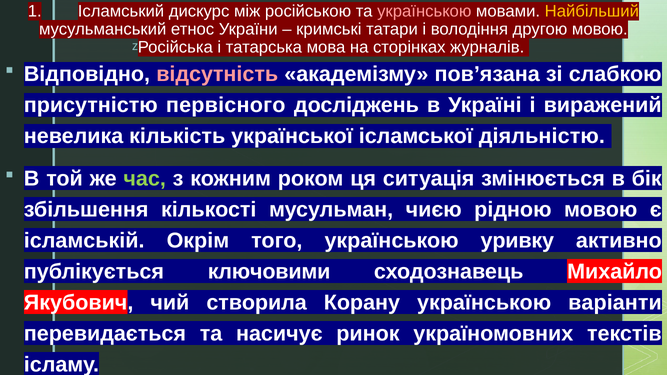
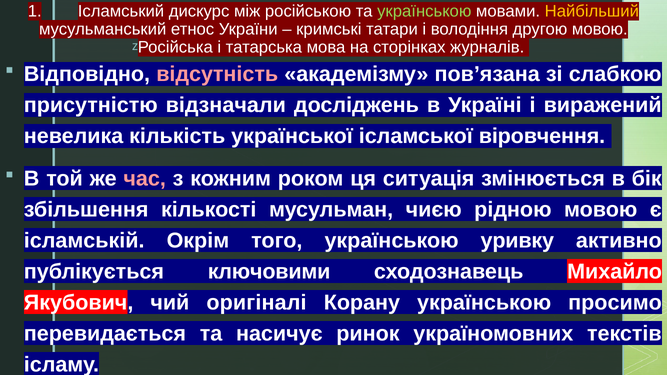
українською colour: pink -> light green (424, 11)
первісного: первісного -> відзначали (226, 105)
діяльністю: діяльністю -> віровчення (542, 136)
час colour: light green -> pink (145, 178)
створила: створила -> оригіналі (256, 303)
варіанти: варіанти -> просимо (615, 303)
